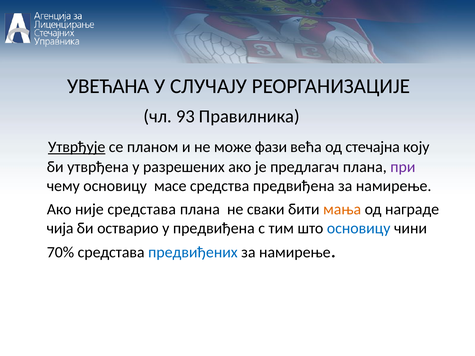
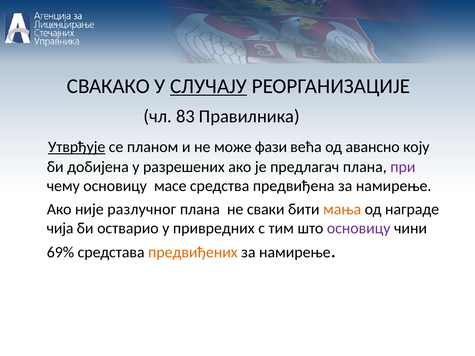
УВЕЋАНА: УВЕЋАНА -> СВАКАКО (108, 86)
СЛУЧАЈУ underline: none -> present (209, 86)
93: 93 -> 83 (185, 117)
стечајна: стечајна -> авансно (373, 147)
утврђена: утврђена -> добијена (98, 167)
није средстава: средстава -> разлучног (142, 209)
у предвиђена: предвиђена -> привредних (214, 228)
основицу colour: blue -> purple (359, 228)
70%: 70% -> 69% (60, 253)
предвиђених colour: blue -> orange (193, 253)
